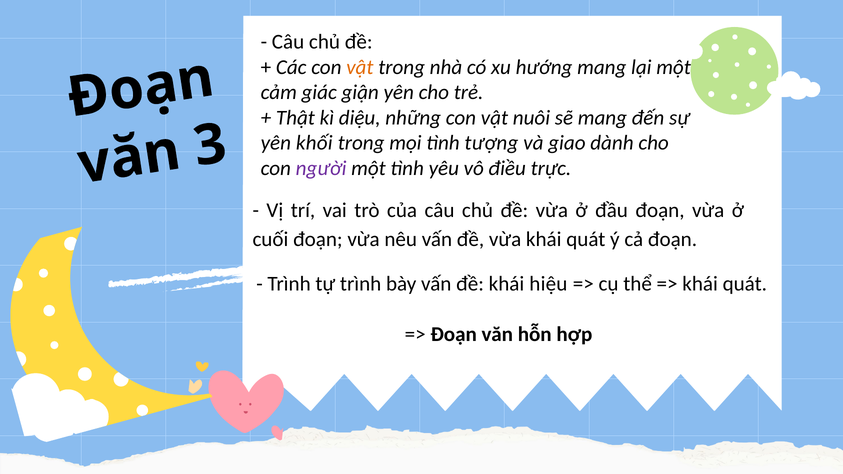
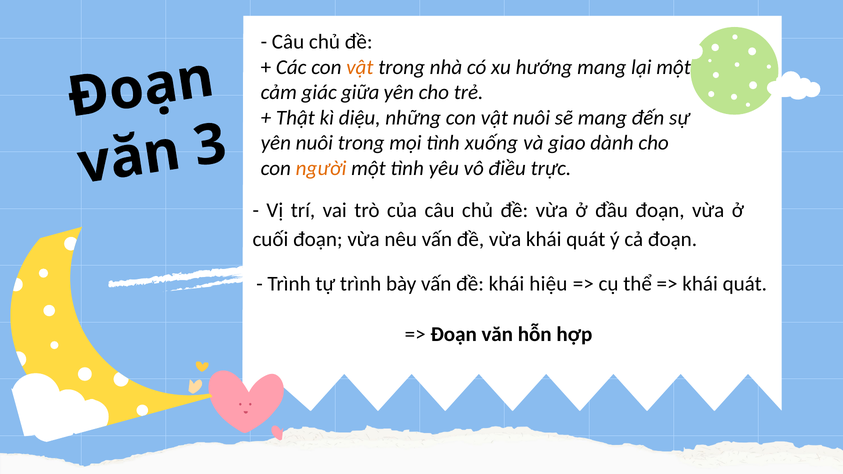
giận: giận -> giữa (360, 92)
yên khối: khối -> nuôi (314, 143)
tượng: tượng -> xuống (491, 143)
người colour: purple -> orange (321, 168)
